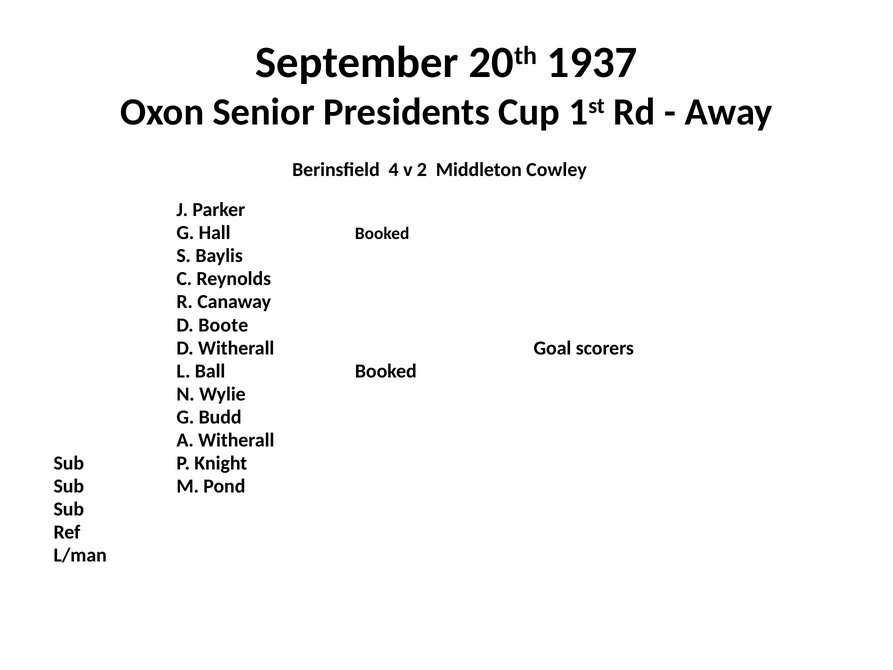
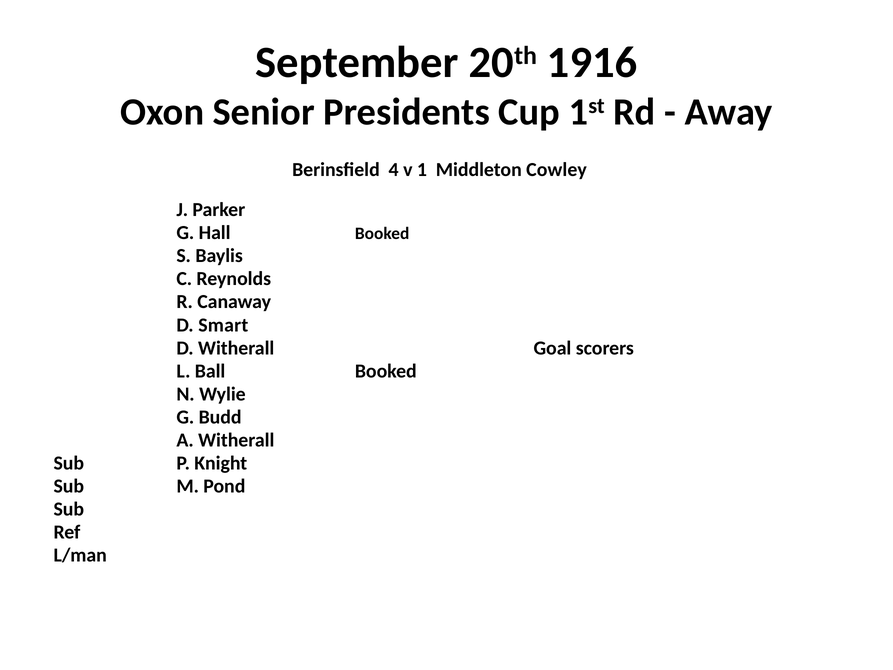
1937: 1937 -> 1916 (592, 63)
2: 2 -> 1 (422, 169)
Boote: Boote -> Smart (223, 325)
